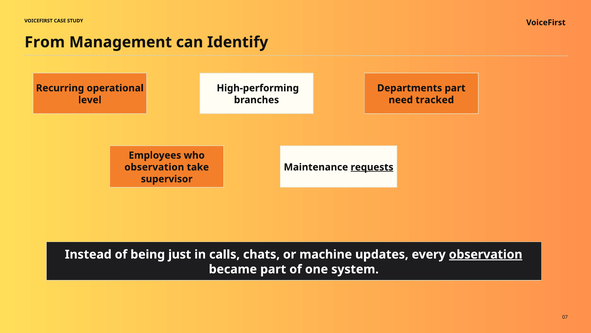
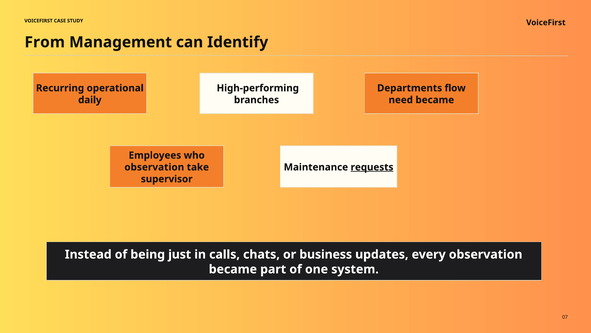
Departments part: part -> flow (455, 88)
level: level -> daily (90, 100)
need tracked: tracked -> became (435, 100)
machine: machine -> business (326, 254)
observation underline: present -> none (486, 254)
